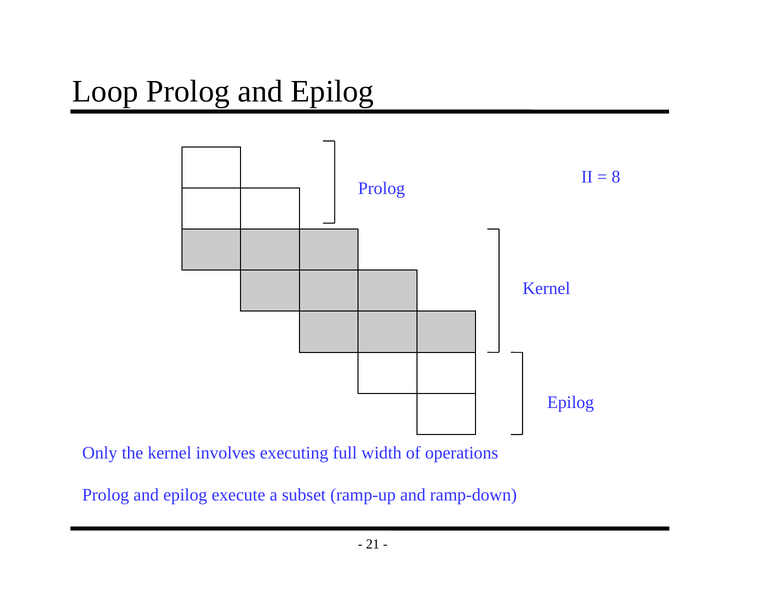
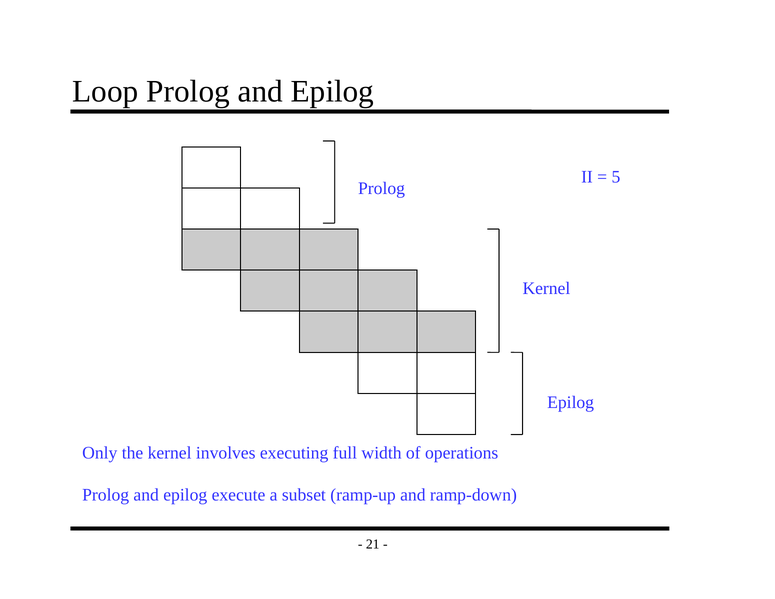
8: 8 -> 5 (616, 177)
